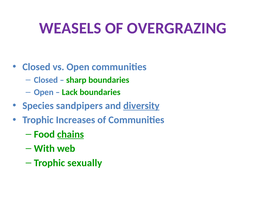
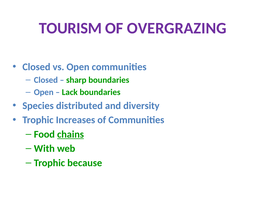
WEASELS: WEASELS -> TOURISM (70, 28)
sandpipers: sandpipers -> distributed (79, 105)
diversity underline: present -> none (141, 105)
sexually: sexually -> because (85, 162)
